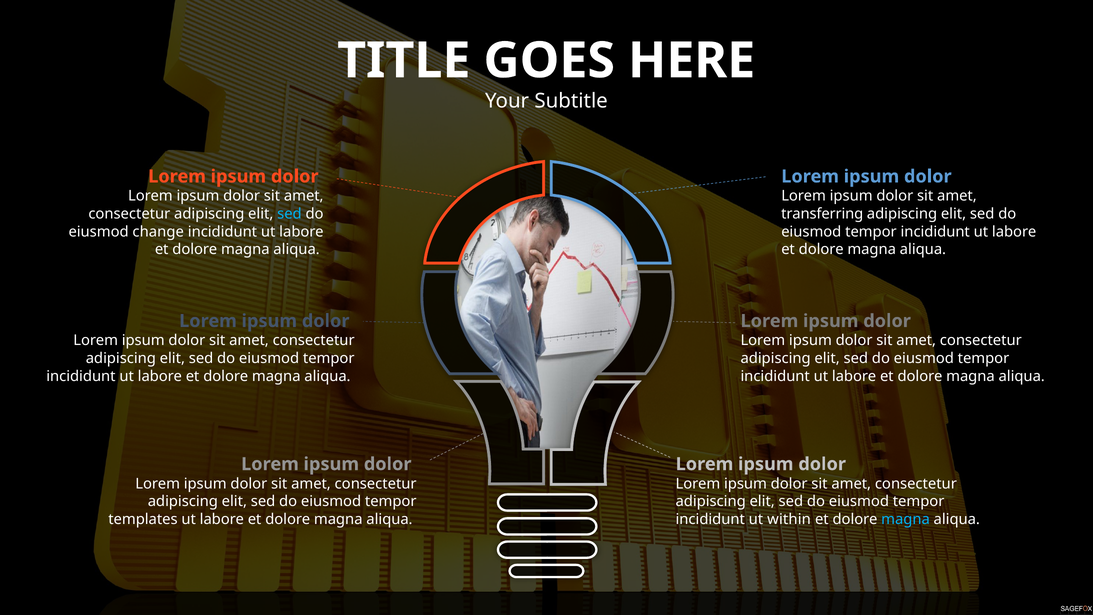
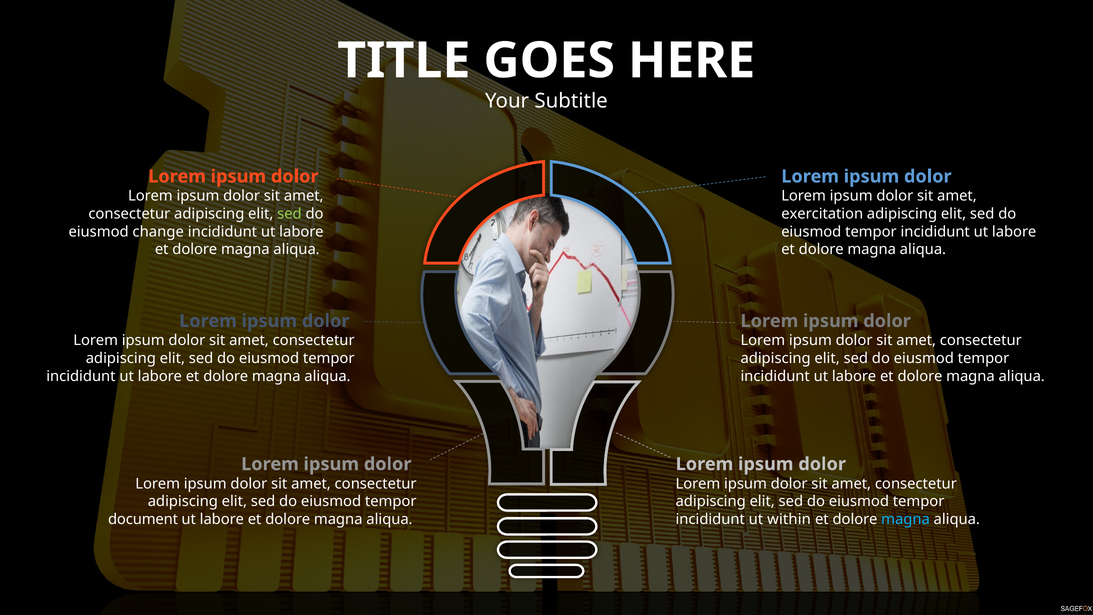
sed colour: light blue -> light green (289, 214)
transferring: transferring -> exercitation (822, 214)
templates: templates -> document (143, 519)
